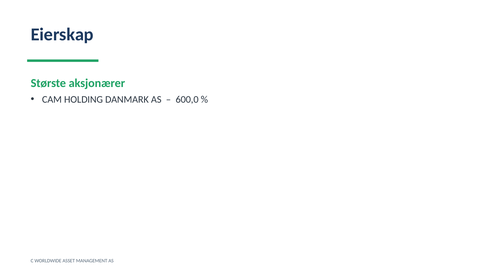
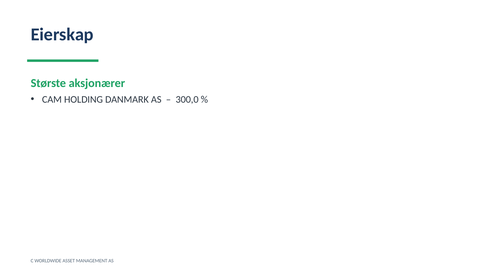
600,0: 600,0 -> 300,0 (187, 99)
